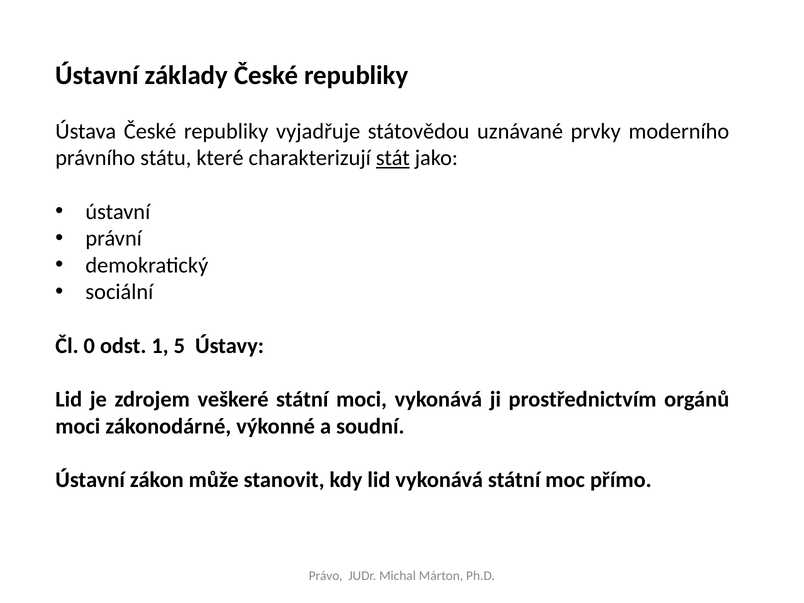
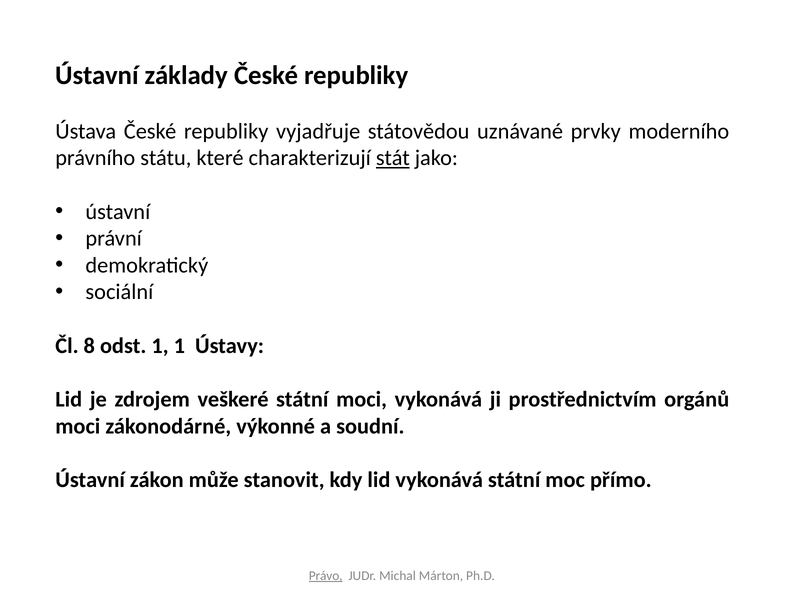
0: 0 -> 8 (89, 346)
1 5: 5 -> 1 (179, 346)
Právo underline: none -> present (326, 576)
